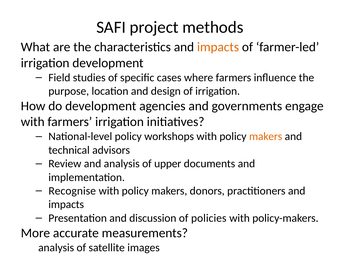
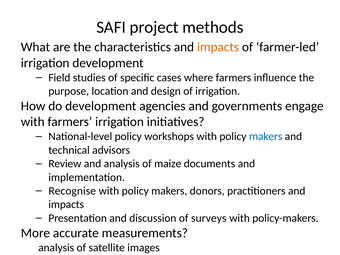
makers colour: orange -> blue (266, 136)
upper: upper -> maize (168, 164)
policies: policies -> surveys (209, 218)
